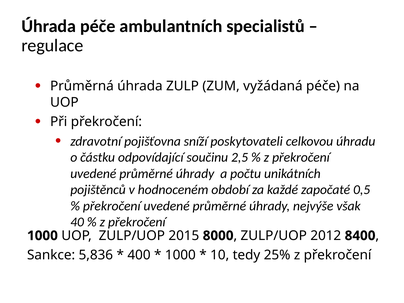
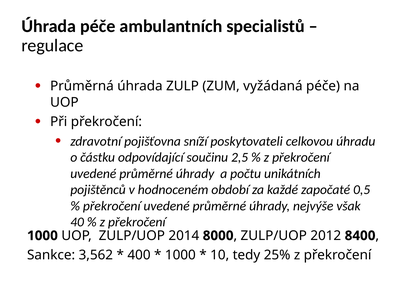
2015: 2015 -> 2014 (184, 236)
5,836: 5,836 -> 3,562 (96, 255)
